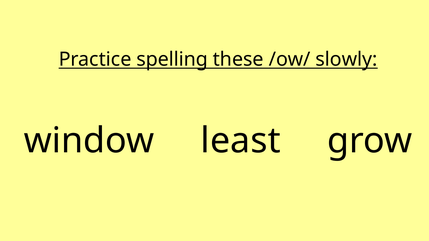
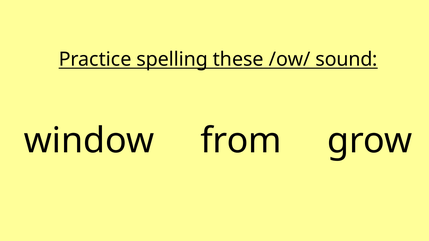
slowly: slowly -> sound (347, 59)
least: least -> from (241, 141)
